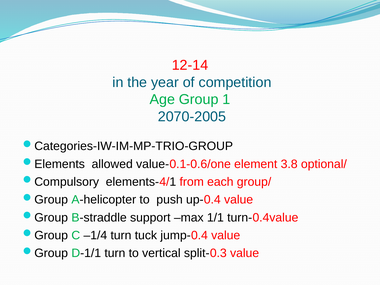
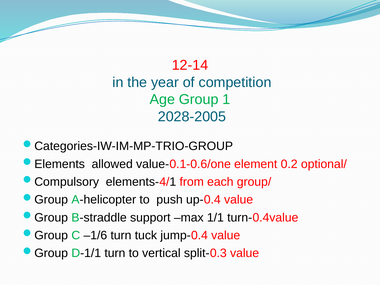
2070-2005: 2070-2005 -> 2028-2005 (192, 117)
3.8: 3.8 -> 0.2 (289, 164)
–1/4: –1/4 -> –1/6 (95, 235)
